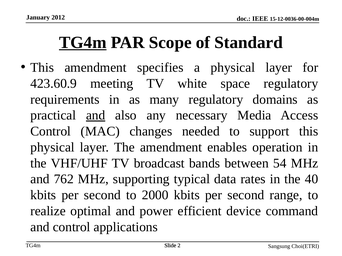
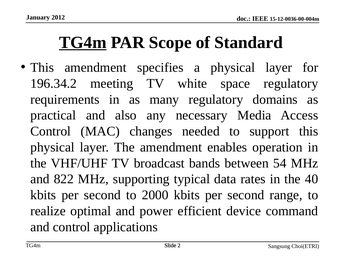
423.60.9: 423.60.9 -> 196.34.2 (54, 84)
and underline: present -> none (96, 116)
762: 762 -> 822 (64, 179)
